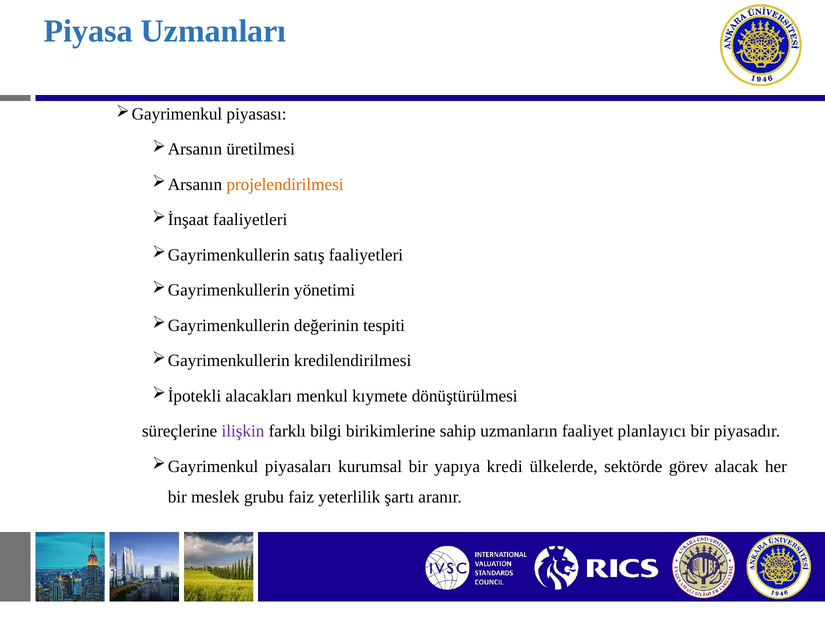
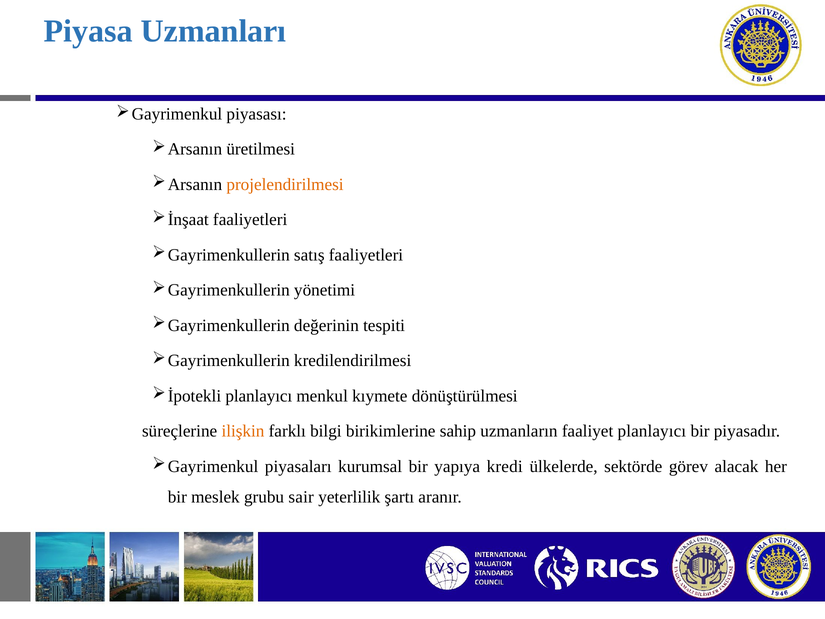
alacakları: alacakları -> planlayıcı (259, 396)
ilişkin colour: purple -> orange (243, 431)
faiz: faiz -> sair (301, 497)
